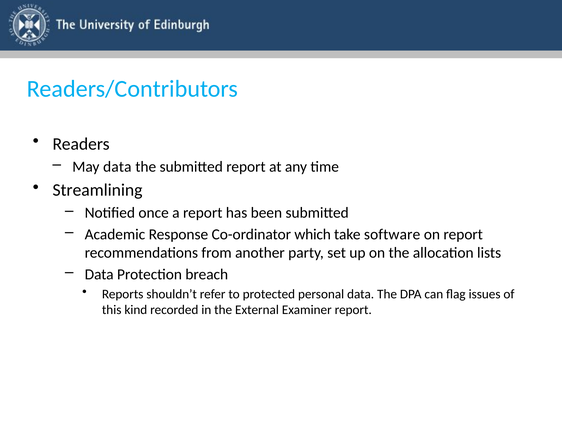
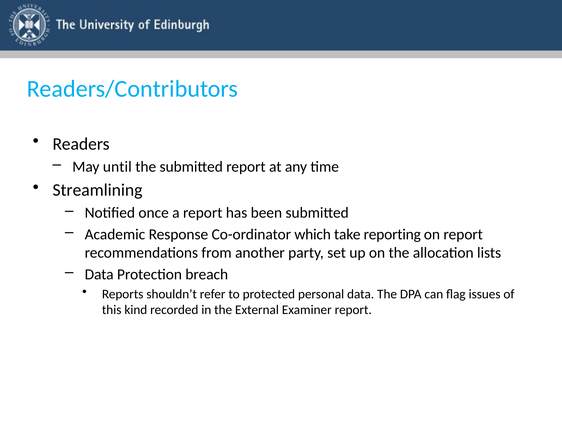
May data: data -> until (117, 166)
software: software -> reporting (392, 234)
